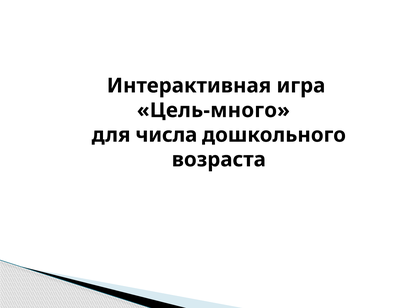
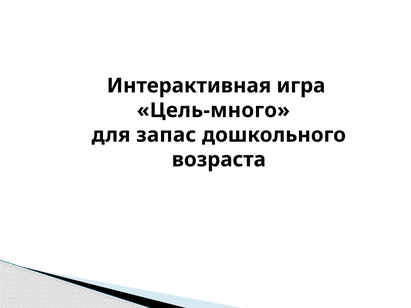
числа: числа -> запас (166, 135)
